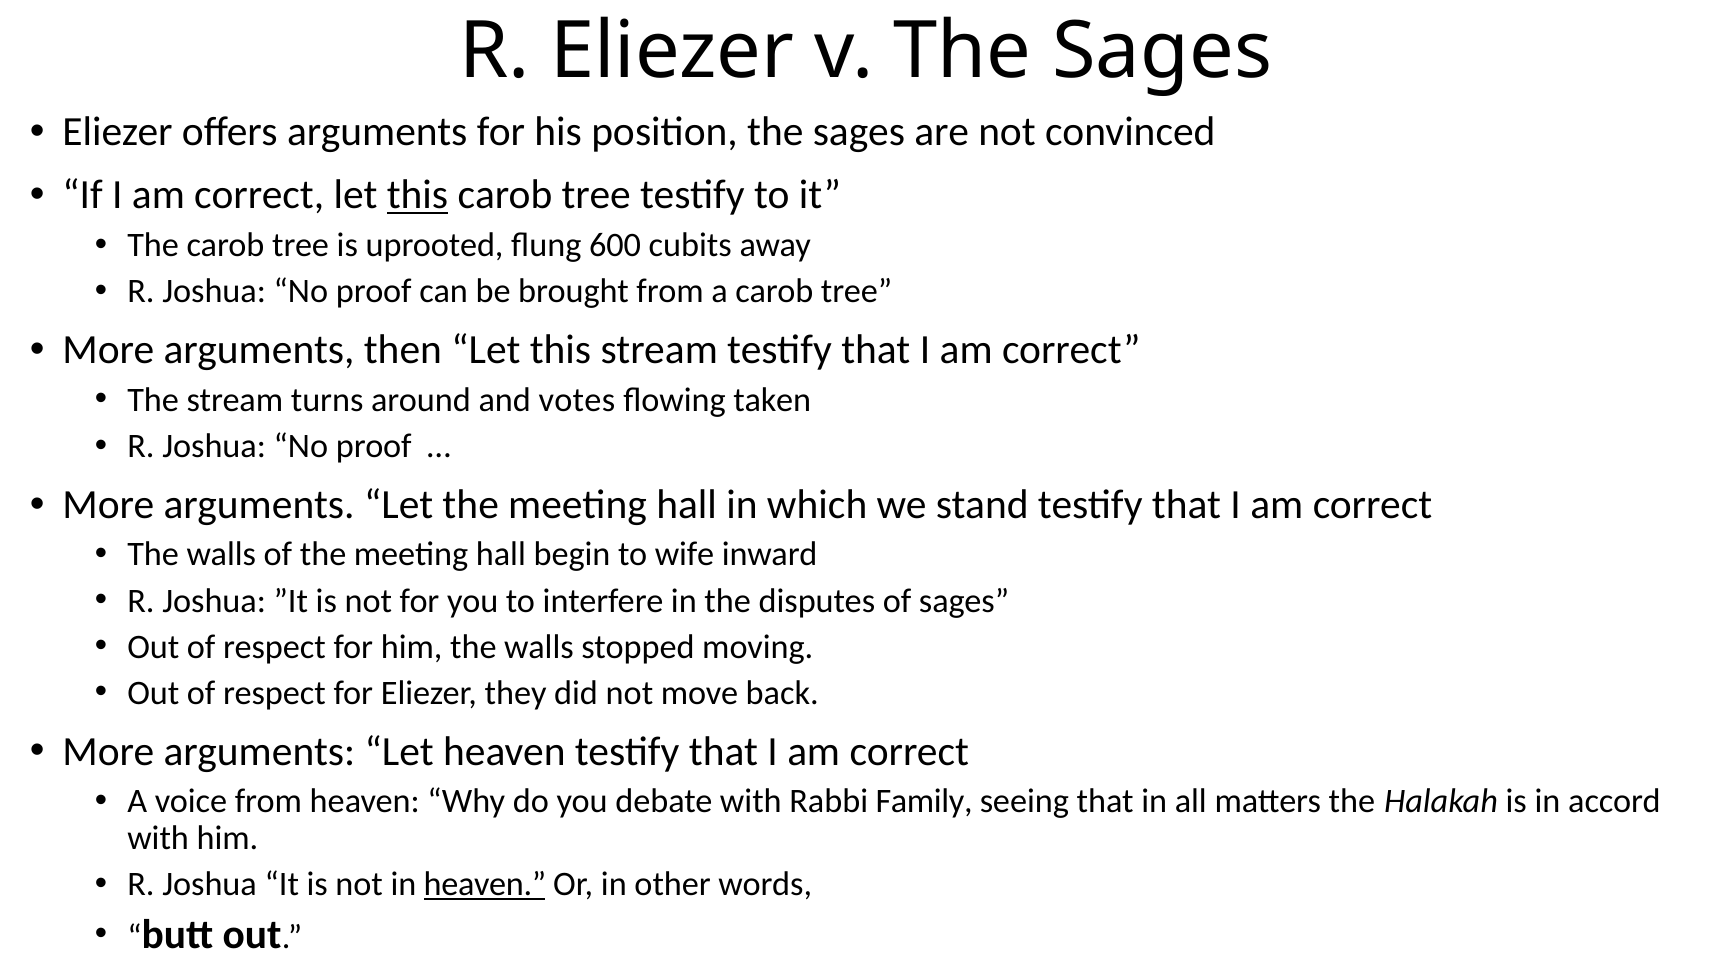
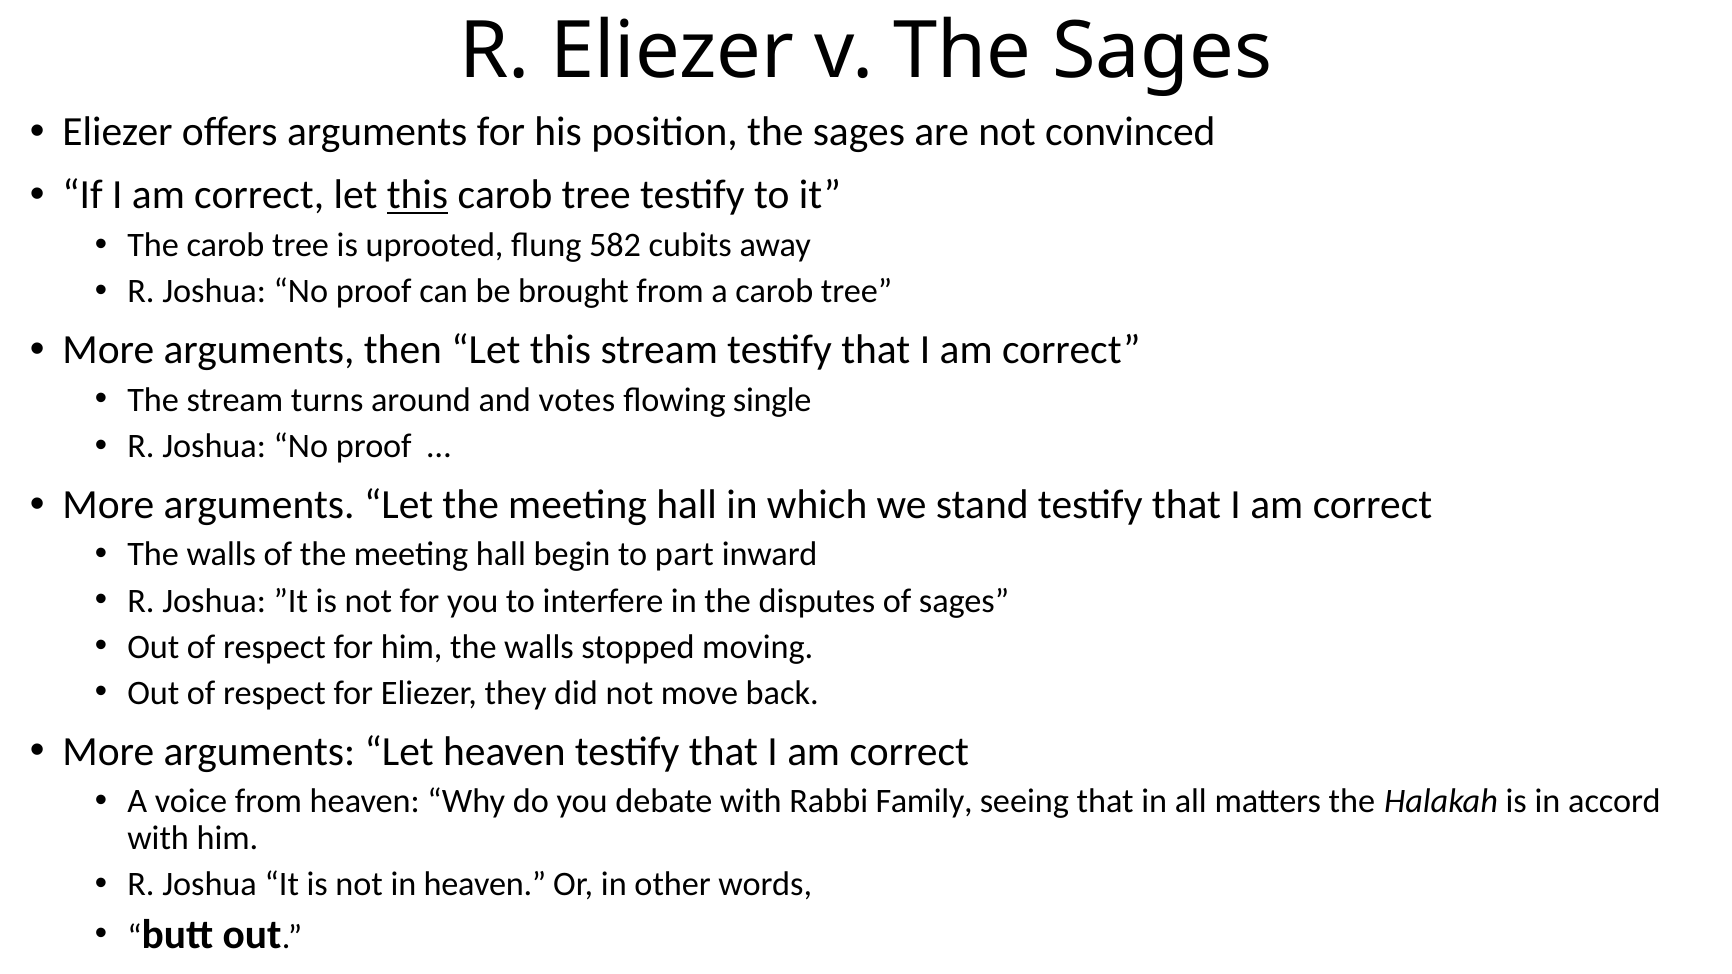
600: 600 -> 582 (615, 245)
taken: taken -> single (772, 400)
wife: wife -> part (684, 555)
heaven underline: present -> none (485, 885)
